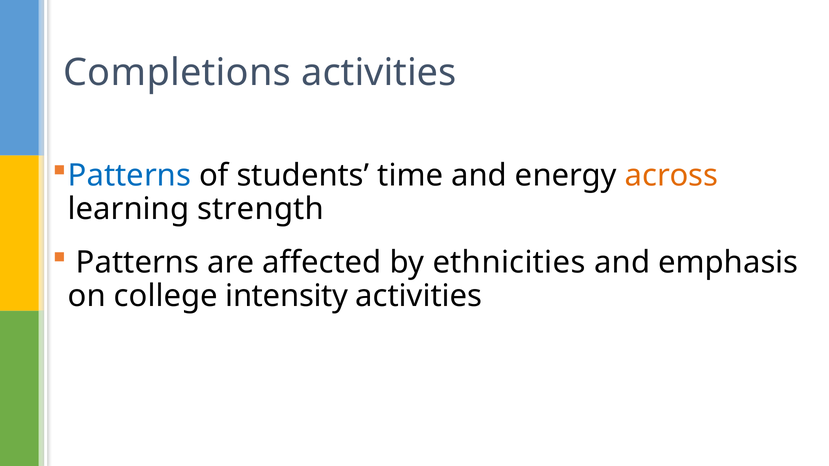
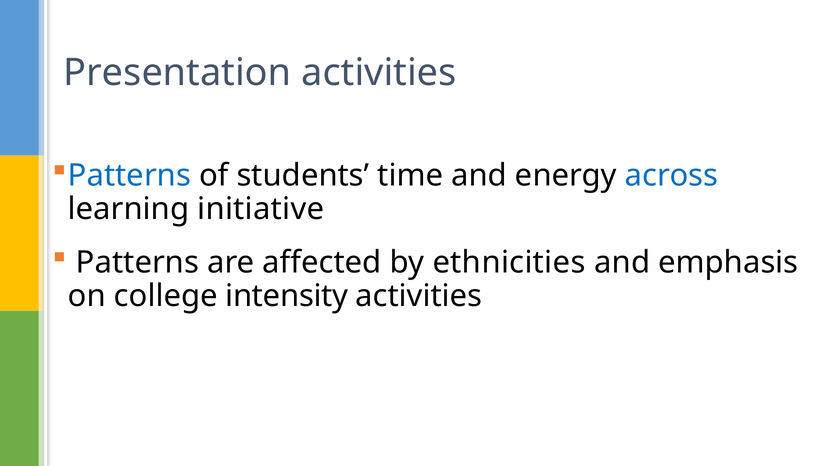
Completions: Completions -> Presentation (177, 73)
across colour: orange -> blue (672, 176)
strength: strength -> initiative (261, 209)
